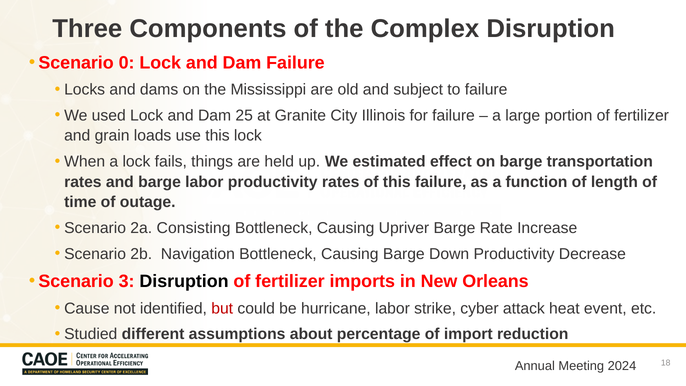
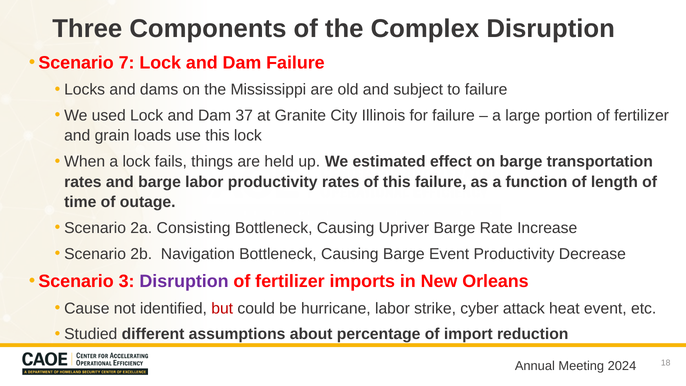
0: 0 -> 7 (127, 63)
25: 25 -> 37 (244, 116)
Barge Down: Down -> Event (449, 254)
Disruption colour: black -> purple (184, 281)
